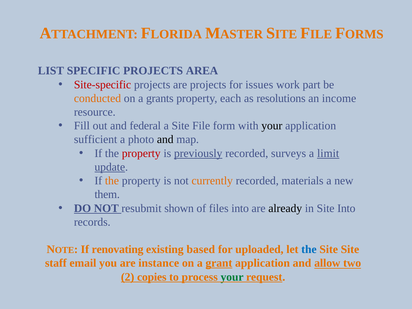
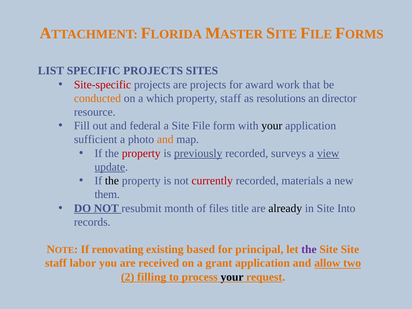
AREA: AREA -> SITES (202, 71)
issues: issues -> award (259, 85)
part: part -> that (311, 85)
grants: grants -> which (160, 98)
property each: each -> staff (231, 98)
income: income -> director (339, 98)
and colour: black -> orange (165, 140)
limit: limit -> view (328, 153)
the colour: orange -> black (112, 181)
currently colour: orange -> red (212, 181)
shown: shown -> month (179, 208)
files into: into -> title (240, 208)
uploaded: uploaded -> principal (259, 249)
the colour: blue -> purple (309, 249)
email: email -> labor (83, 263)
instance: instance -> received (159, 263)
grant underline: present -> none (219, 263)
copies: copies -> filling (152, 277)
your colour: green -> black (232, 277)
